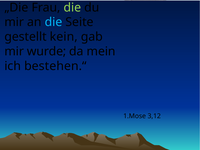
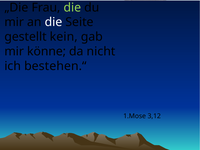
die colour: light blue -> white (53, 22)
wurde: wurde -> könne (47, 51)
mein: mein -> nicht (101, 51)
